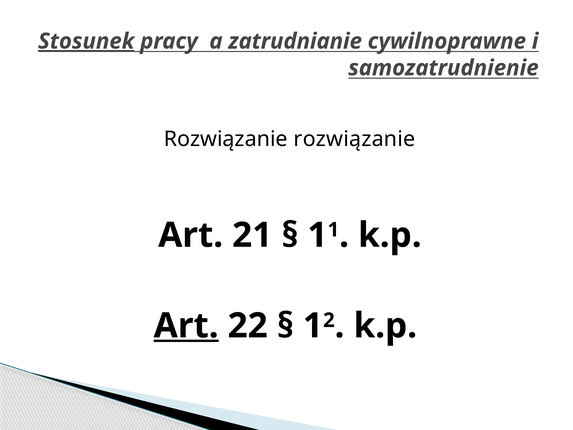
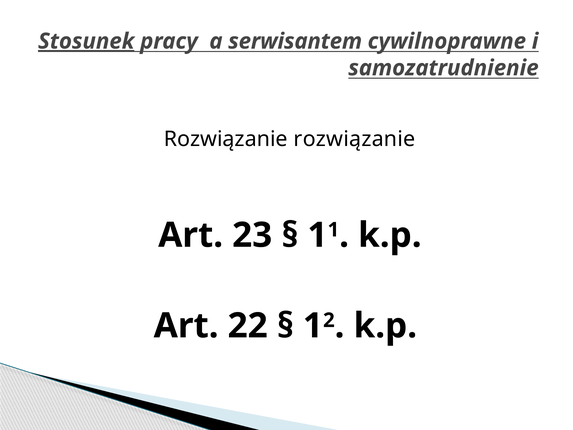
zatrudnianie: zatrudnianie -> serwisantem (295, 41)
21: 21 -> 23 (252, 235)
Art underline: present -> none (186, 326)
